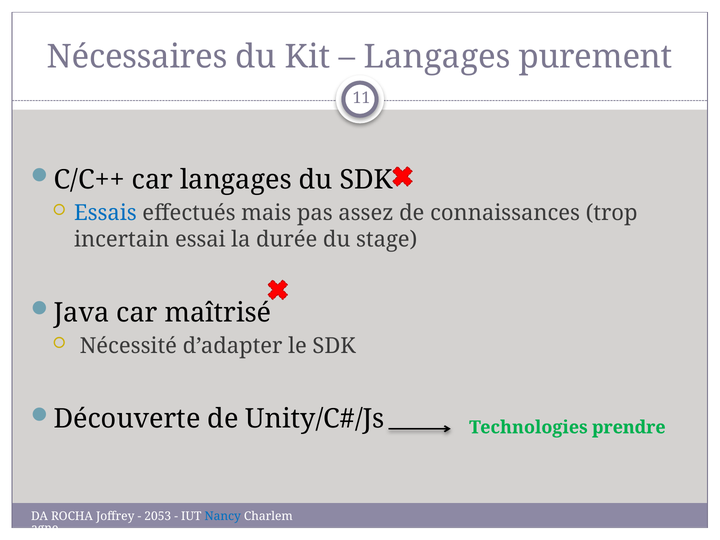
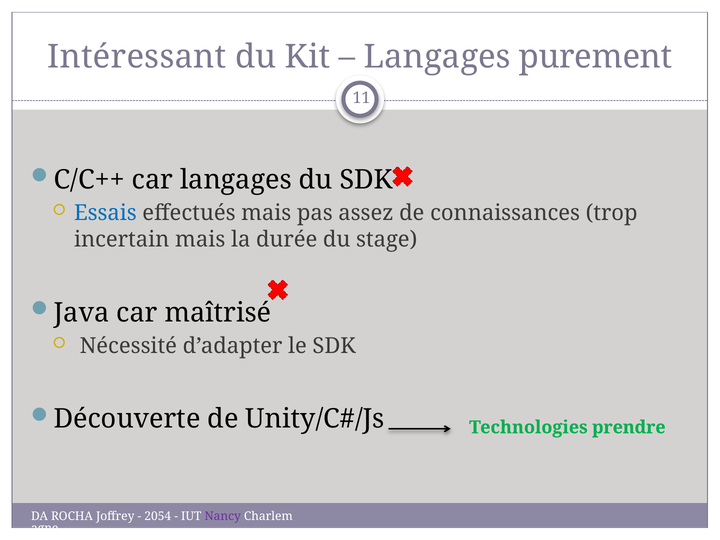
Nécessaires: Nécessaires -> Intéressant (137, 57)
incertain essai: essai -> mais (200, 240)
2053: 2053 -> 2054 (158, 516)
Nancy colour: blue -> purple (223, 516)
